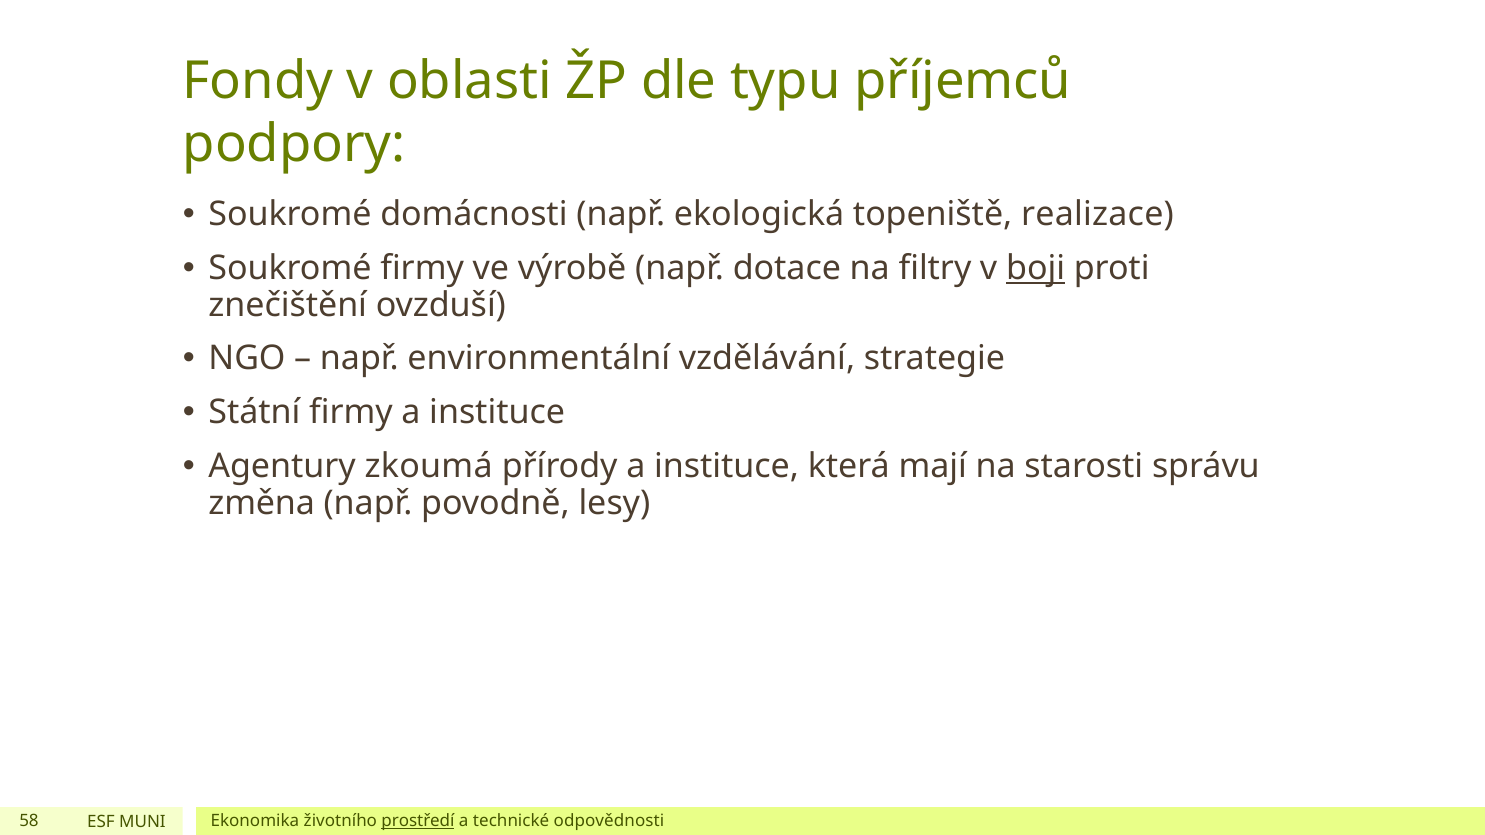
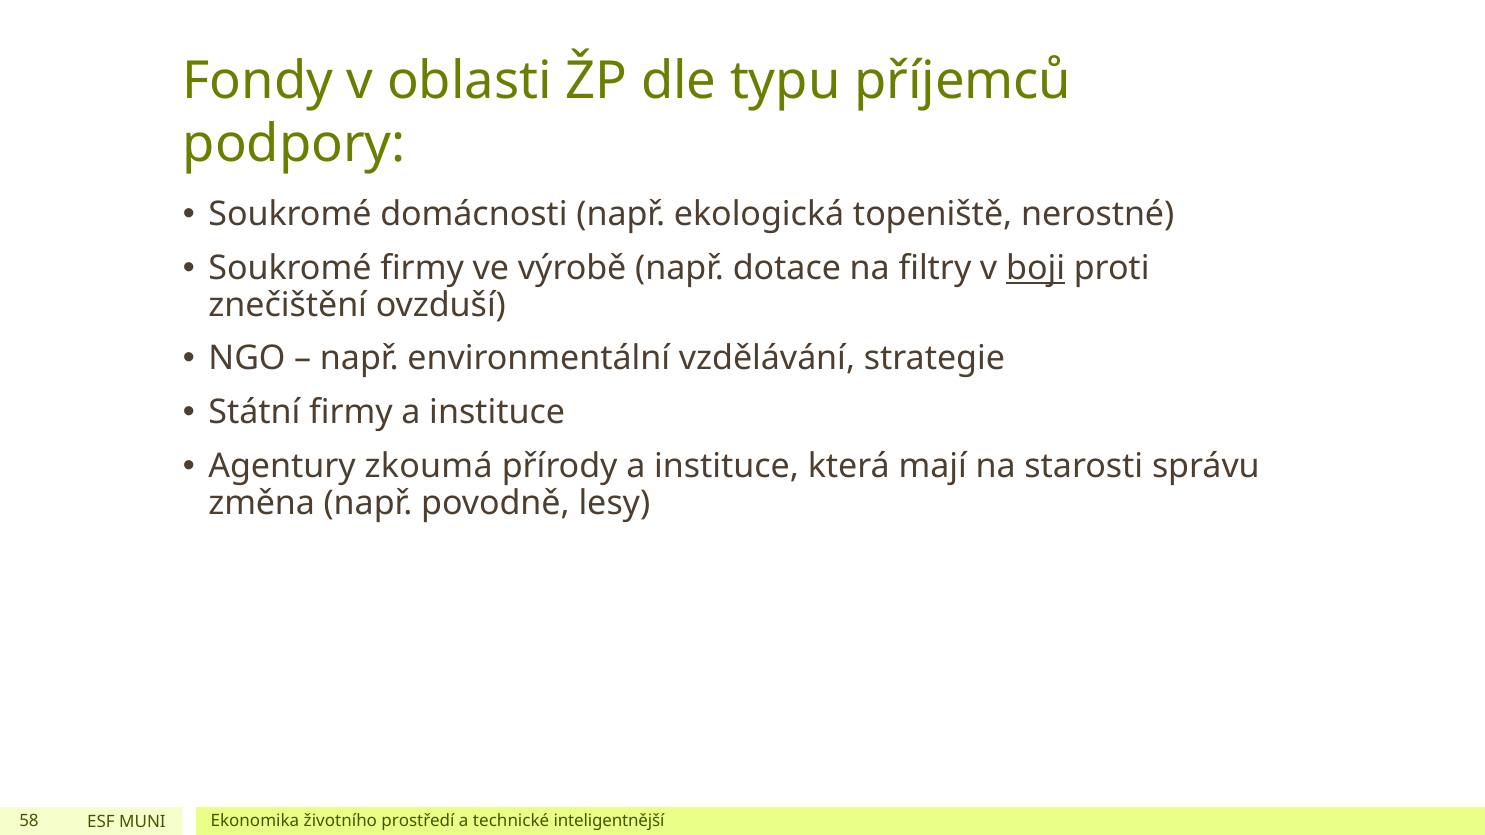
realizace: realizace -> nerostné (1098, 214)
prostředí underline: present -> none (418, 821)
odpovědnosti: odpovědnosti -> inteligentnější (609, 821)
